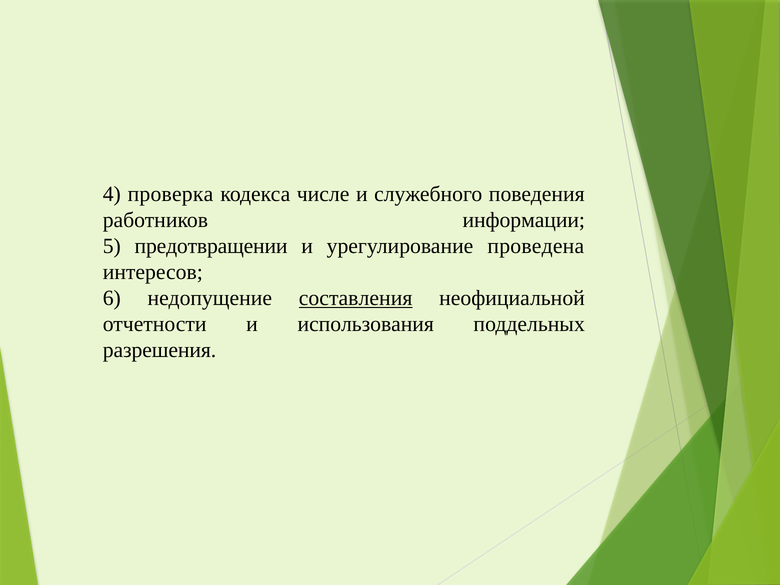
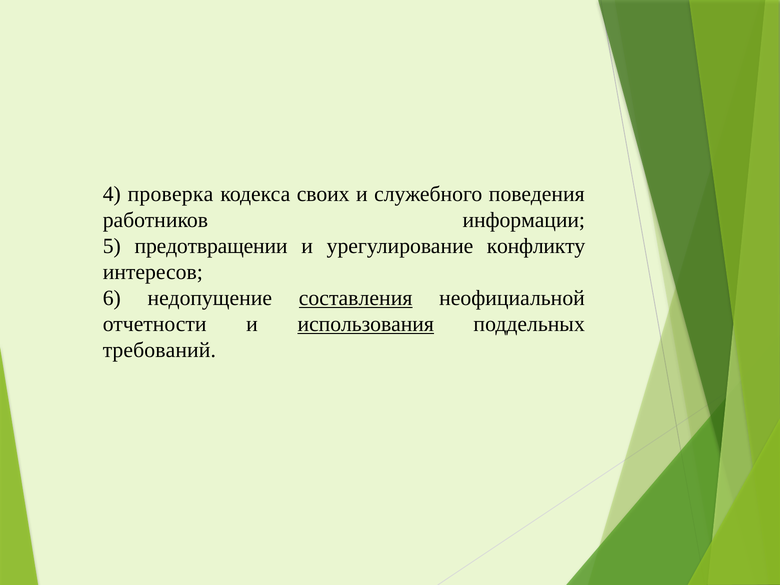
числе: числе -> своих (323, 194)
проведена: проведена -> конфликту (536, 246)
использования underline: none -> present (366, 324)
разрешения: разрешения -> требований (159, 350)
